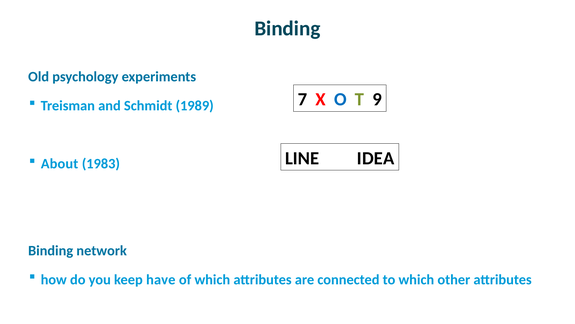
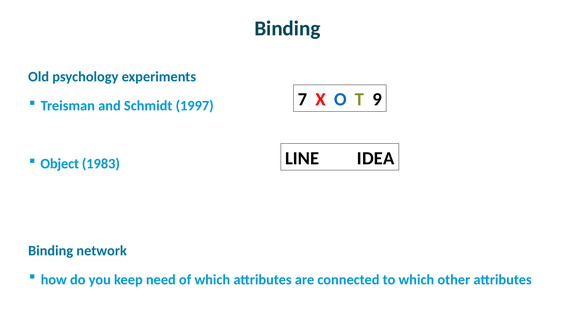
1989: 1989 -> 1997 (195, 106)
About: About -> Object (60, 163)
have: have -> need (161, 279)
